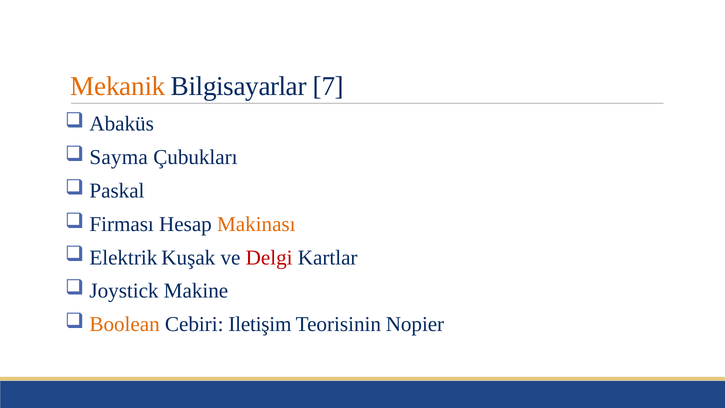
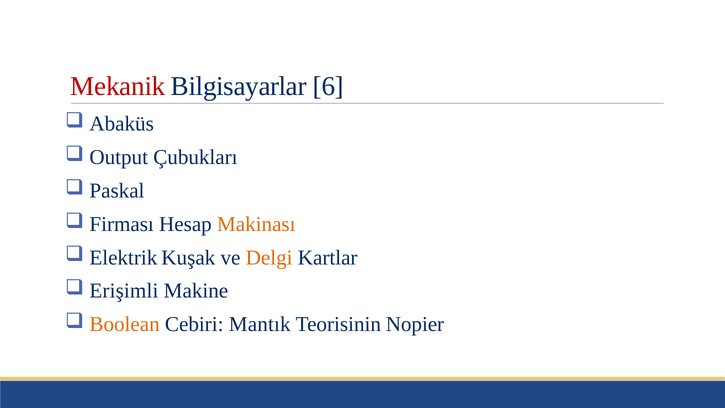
Mekanik colour: orange -> red (118, 86)
7: 7 -> 6 (328, 86)
Sayma: Sayma -> Output (119, 157)
Delgi colour: red -> orange (269, 257)
Joystick: Joystick -> Erişimli (124, 291)
Iletişim: Iletişim -> Mantık (260, 324)
